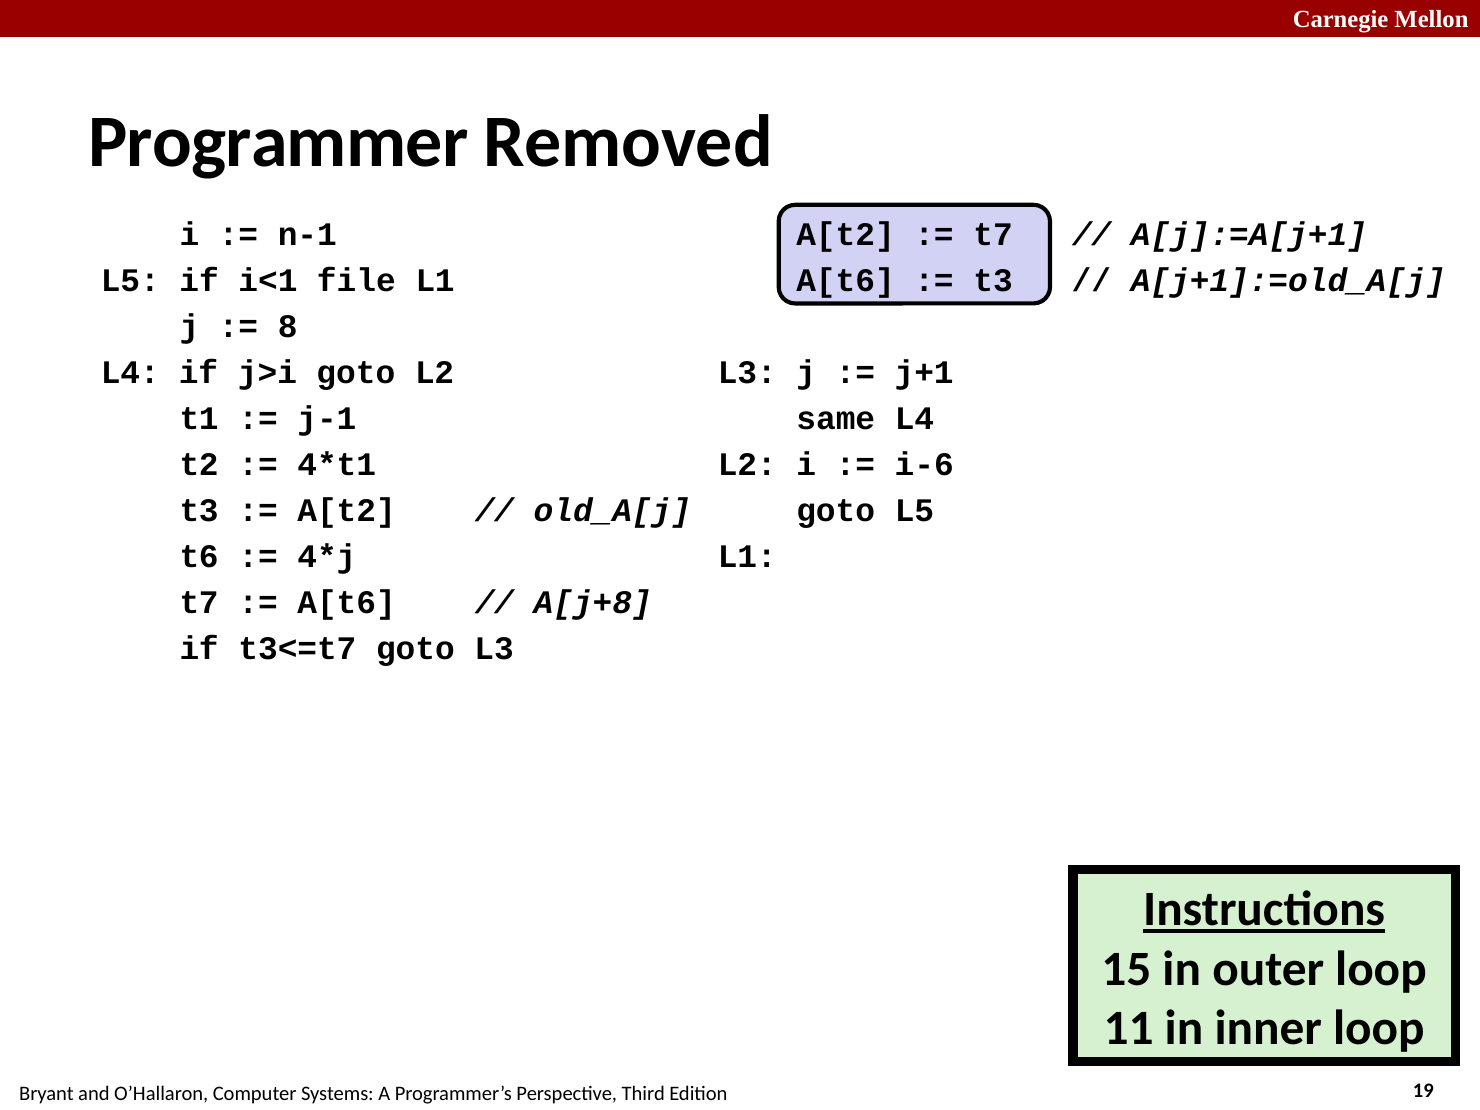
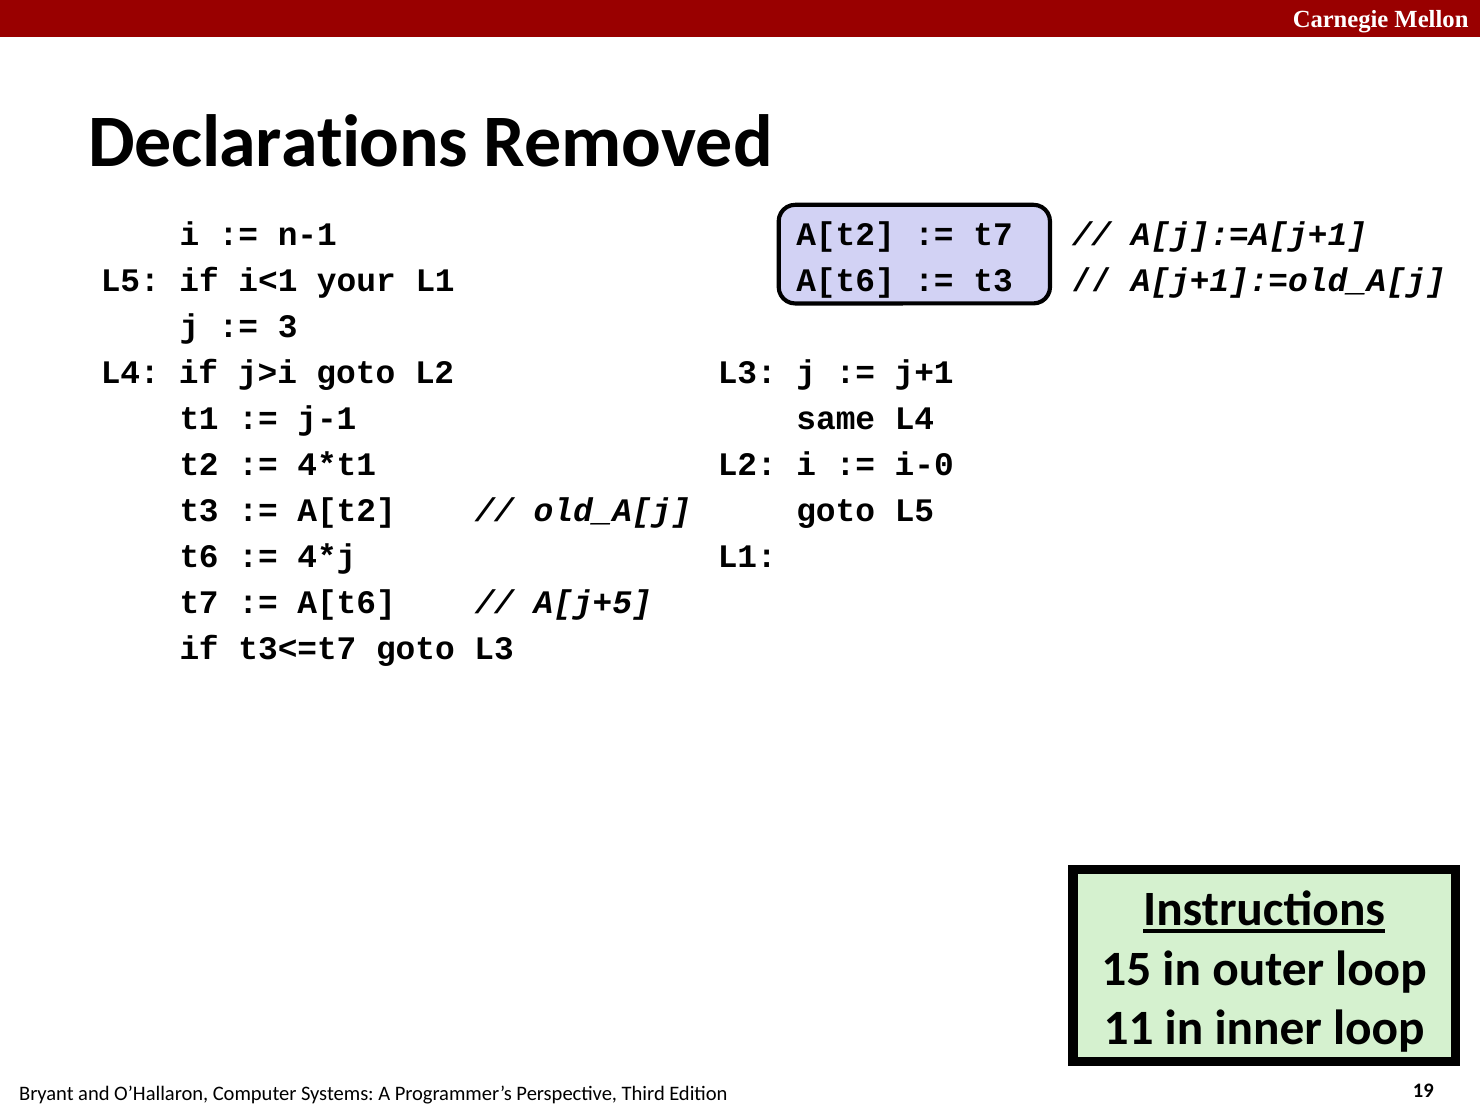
Programmer: Programmer -> Declarations (278, 142)
file: file -> your (356, 280)
8: 8 -> 3 (288, 326)
i-6: i-6 -> i-0 (924, 464)
A[j+8: A[j+8 -> A[j+5 (593, 602)
